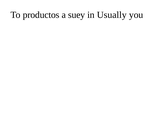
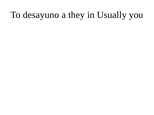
productos: productos -> desayuno (41, 15)
suey: suey -> they (77, 15)
